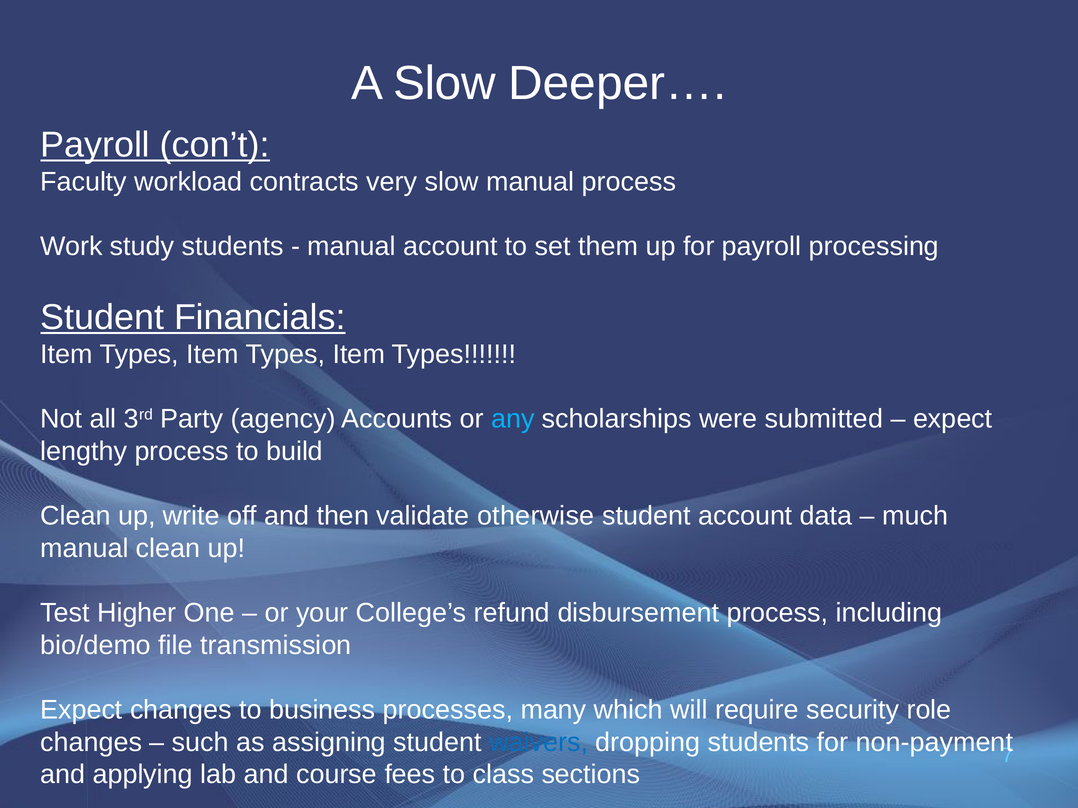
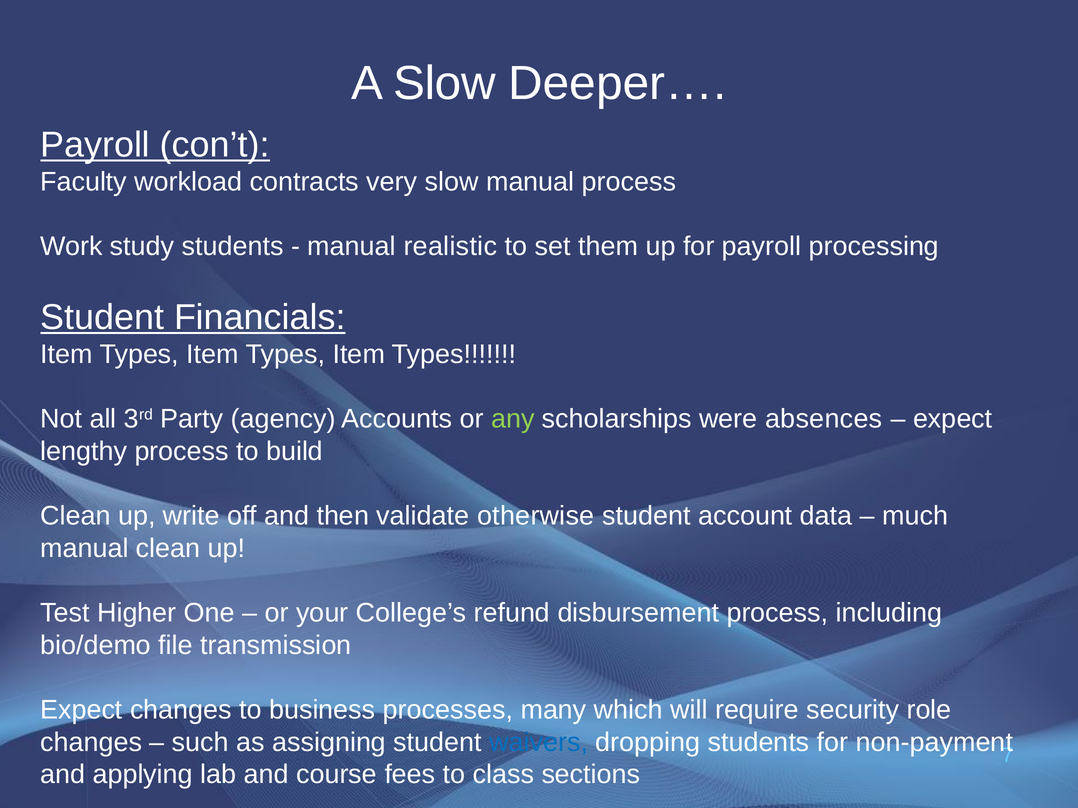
manual account: account -> realistic (450, 247)
any colour: light blue -> light green (513, 419)
submitted: submitted -> absences (824, 419)
